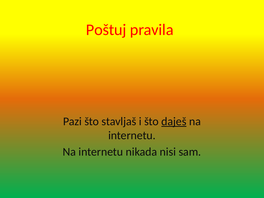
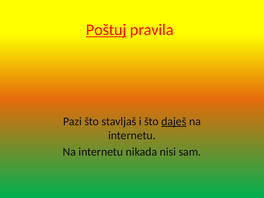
Poštuj underline: none -> present (106, 30)
